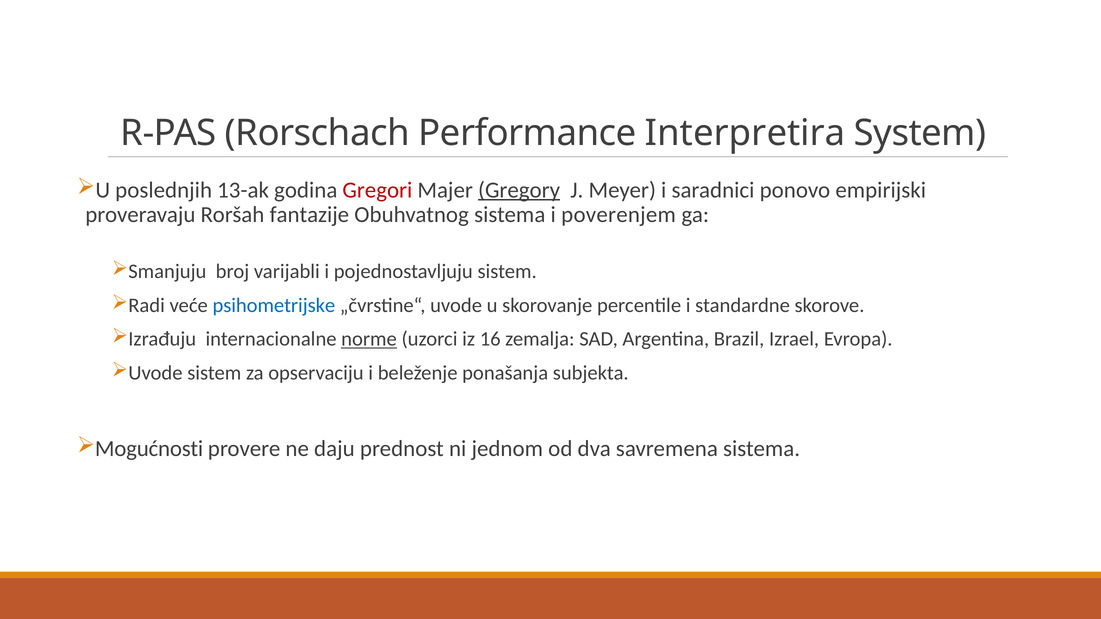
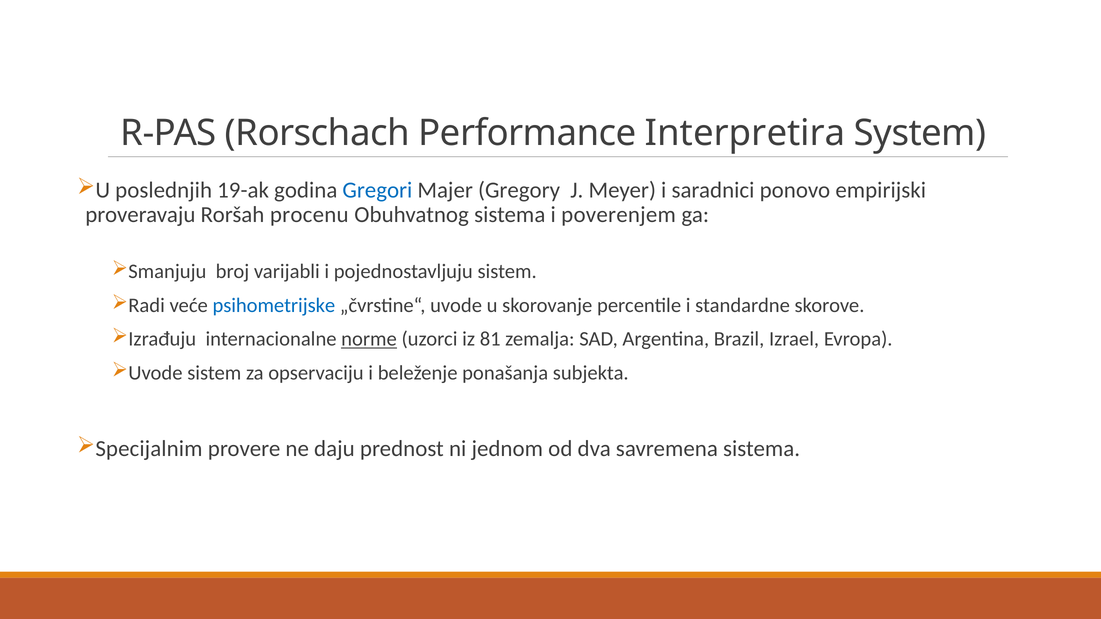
13-ak: 13-ak -> 19-ak (243, 190)
Gregori colour: red -> blue (377, 190)
Gregory underline: present -> none (519, 190)
fantazije: fantazije -> procenu (309, 215)
16: 16 -> 81 (490, 339)
Mogućnosti: Mogućnosti -> Specijalnim (149, 449)
